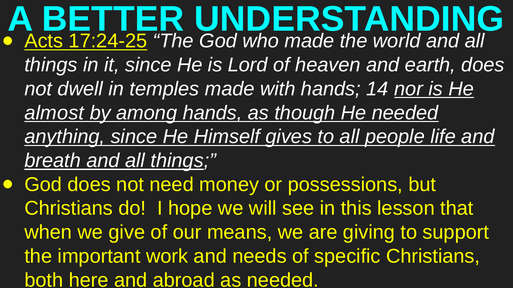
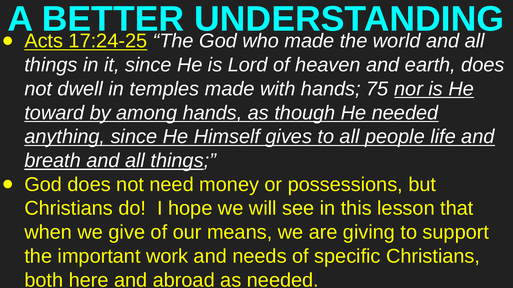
14: 14 -> 75 (377, 89)
almost: almost -> toward (54, 113)
